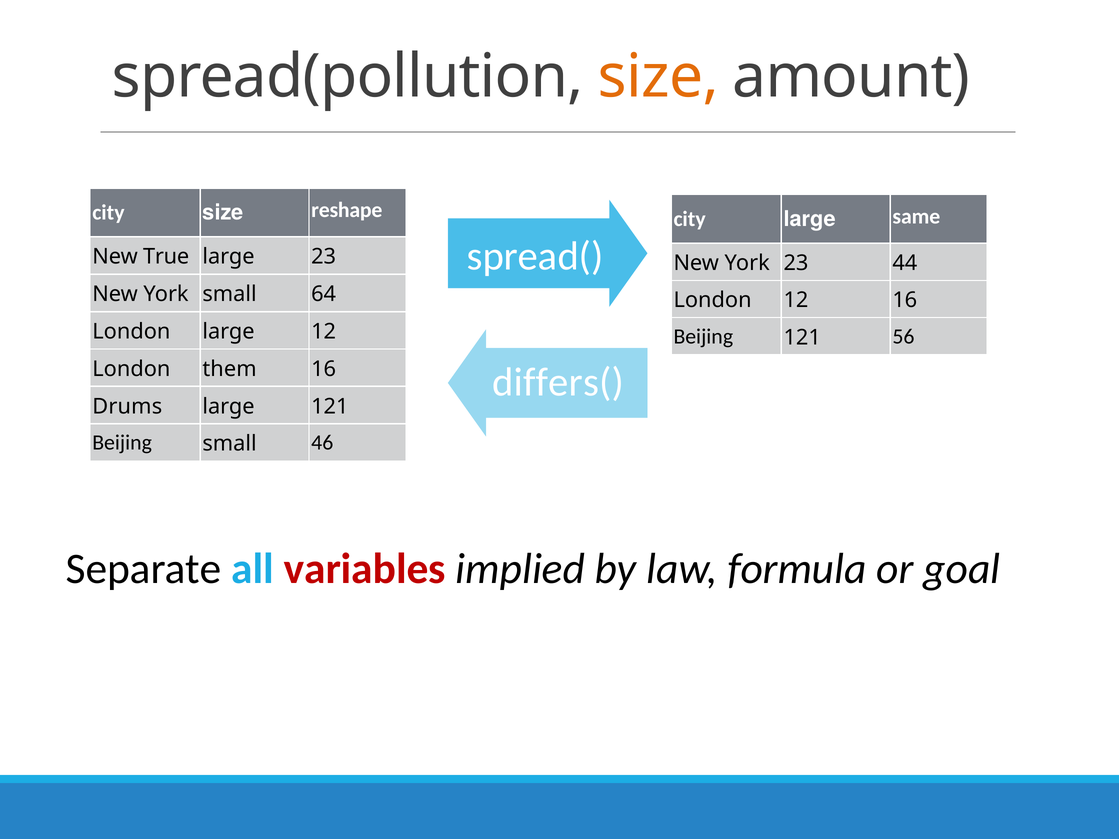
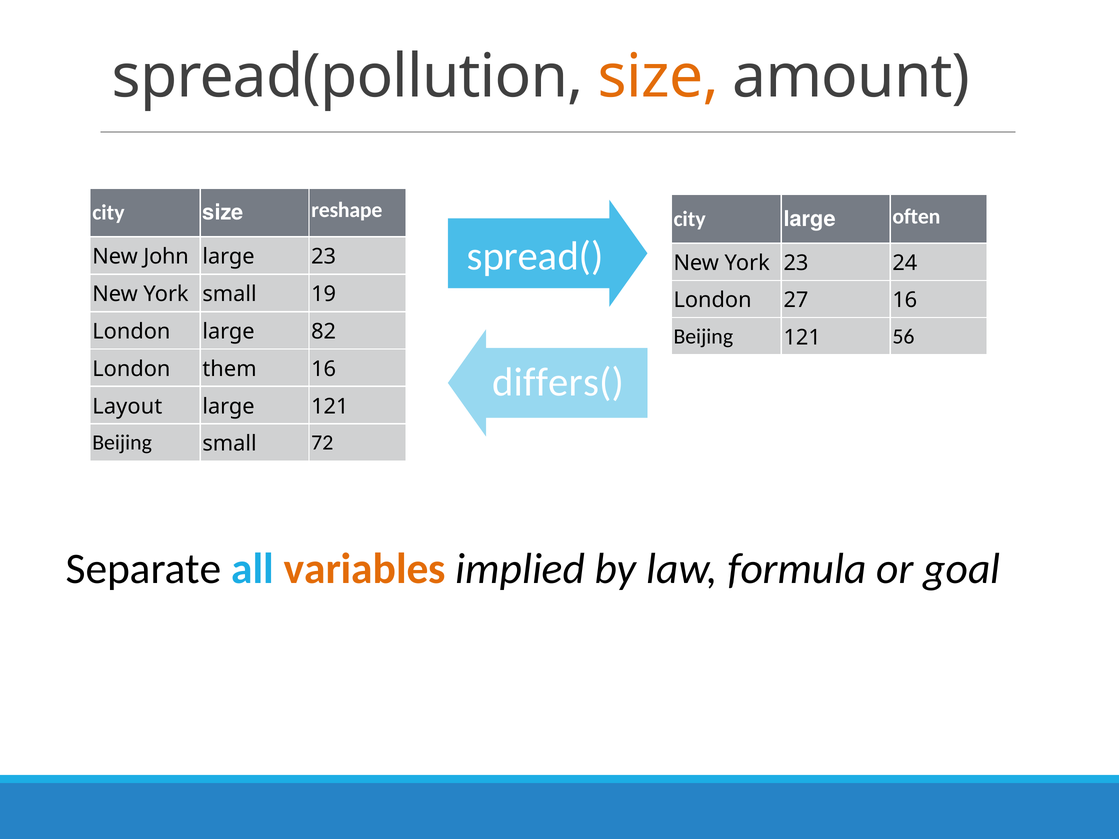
same: same -> often (916, 217)
True: True -> John (166, 257)
44: 44 -> 24 (905, 263)
64: 64 -> 19 (324, 294)
London 12: 12 -> 27 (796, 300)
large 12: 12 -> 82 (324, 332)
Drums: Drums -> Layout (127, 406)
46: 46 -> 72 (322, 443)
variables colour: red -> orange (365, 569)
